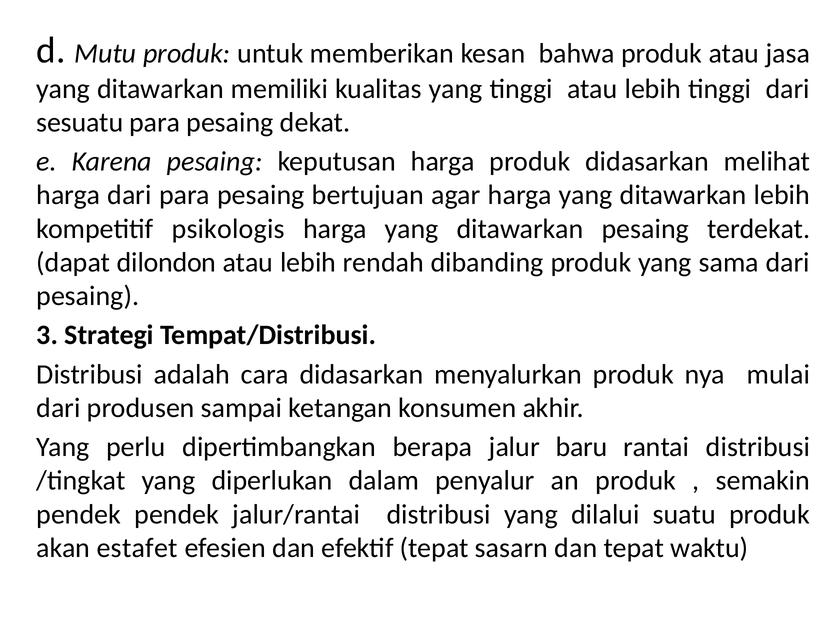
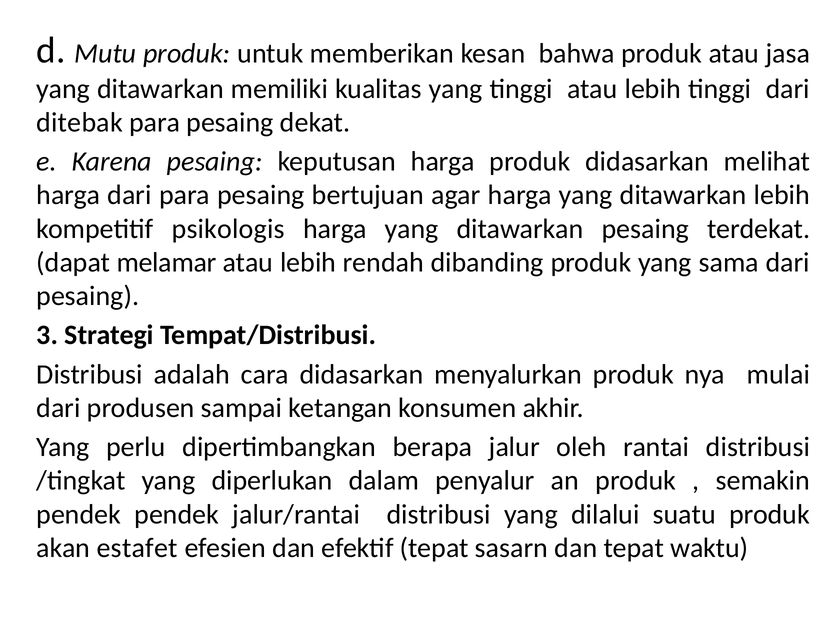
sesuatu: sesuatu -> ditebak (80, 122)
dilondon: dilondon -> melamar (167, 262)
baru: baru -> oleh (581, 447)
